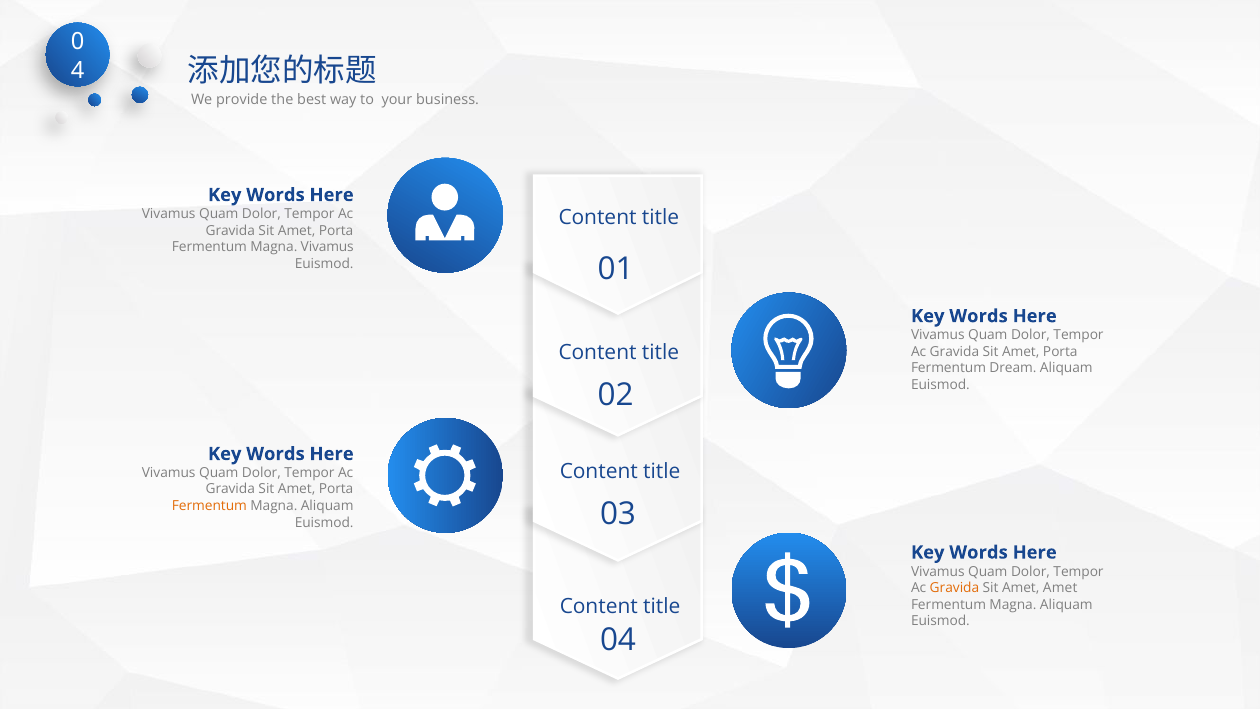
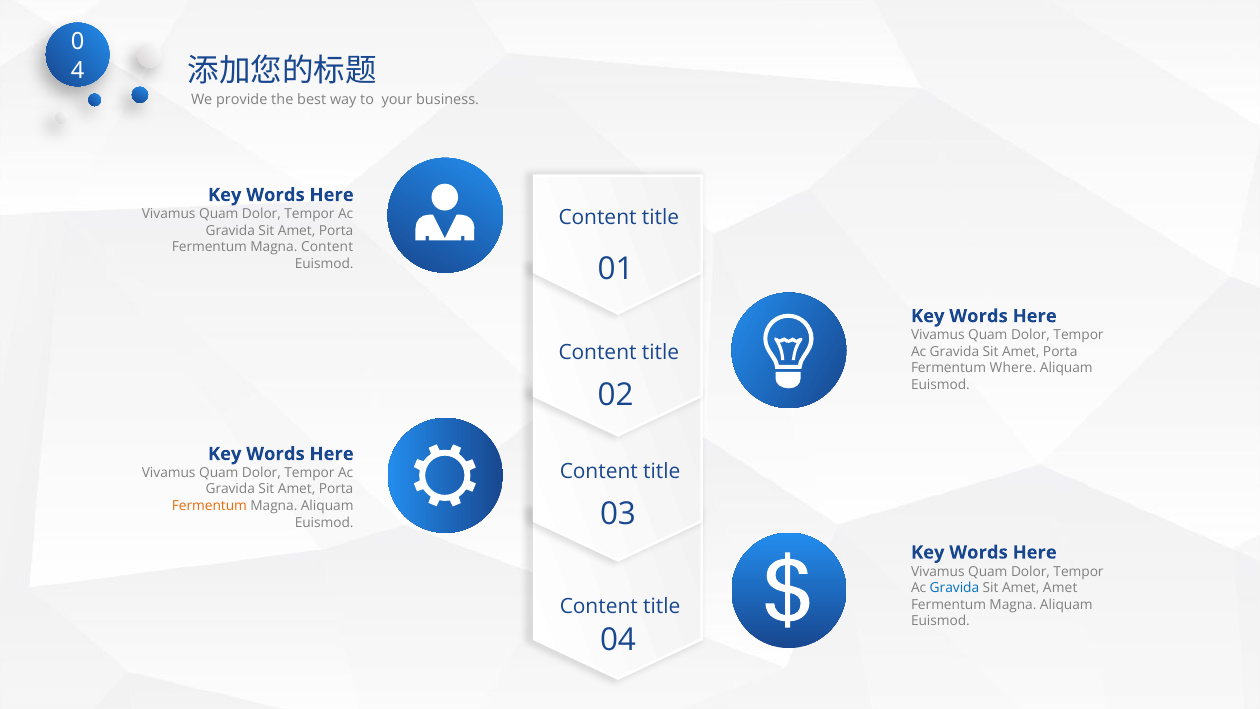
Magna Vivamus: Vivamus -> Content (327, 247)
Dream: Dream -> Where (1013, 368)
Gravida colour: orange -> blue (954, 588)
